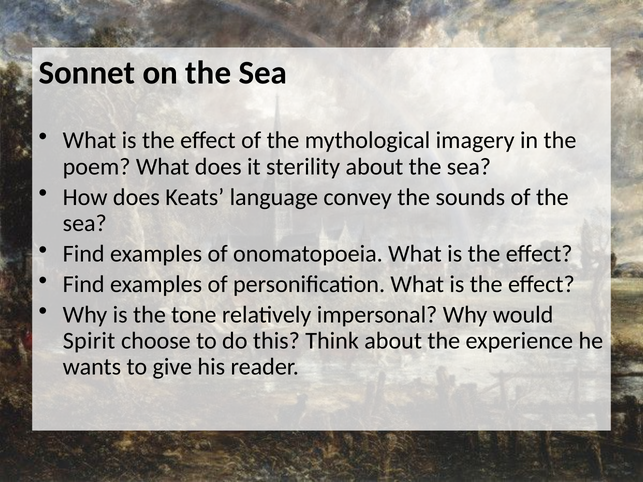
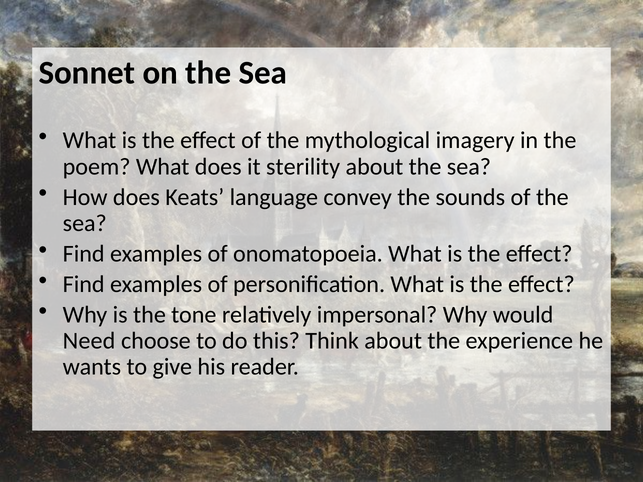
Spirit: Spirit -> Need (89, 341)
